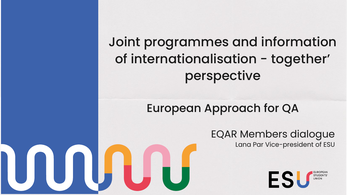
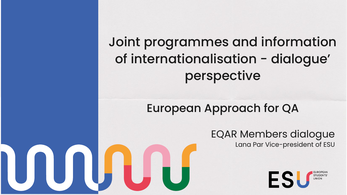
together: together -> dialogue (301, 59)
